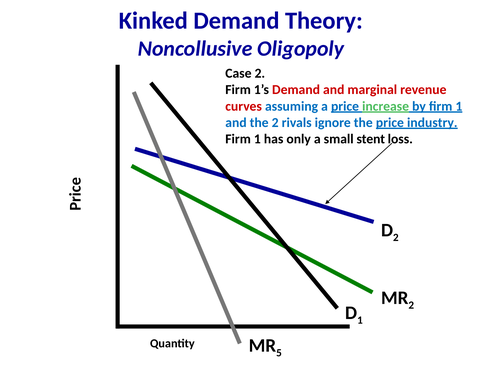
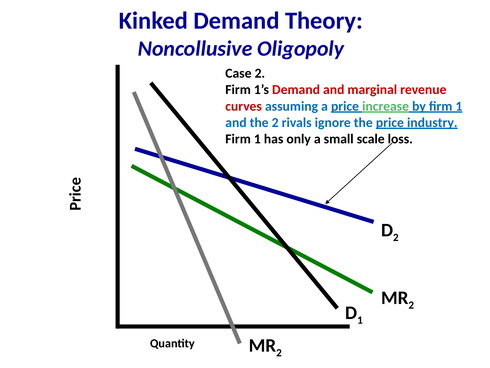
stent: stent -> scale (371, 139)
5: 5 -> 2 (279, 352)
